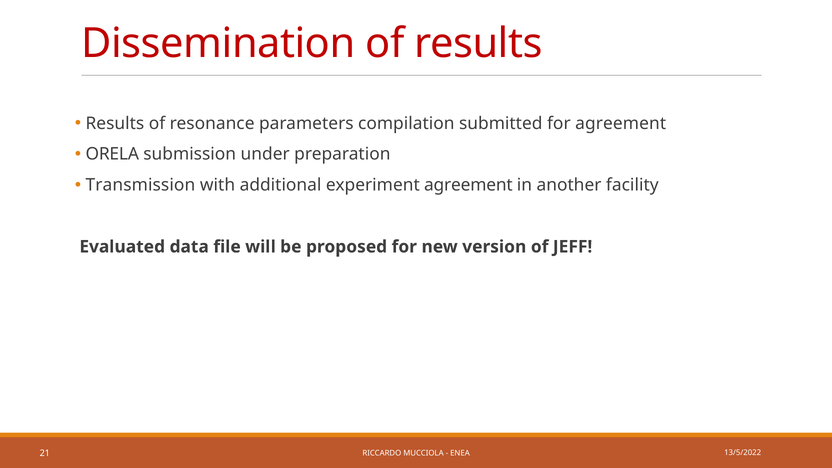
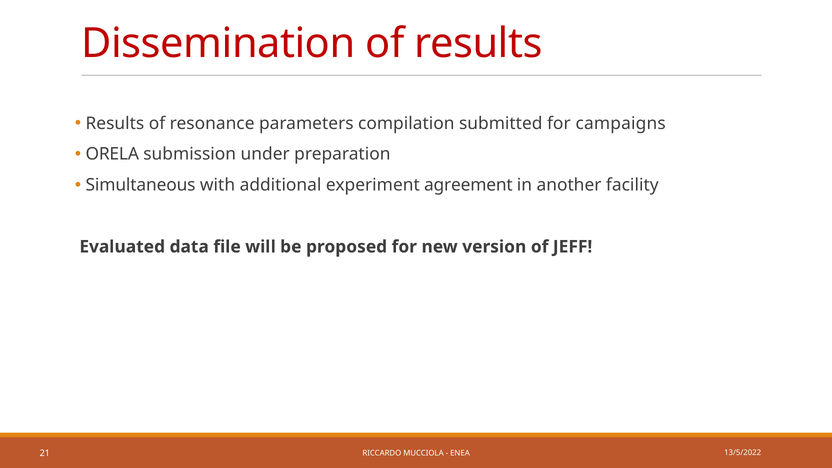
for agreement: agreement -> campaigns (621, 123)
Transmission: Transmission -> Simultaneous (141, 185)
